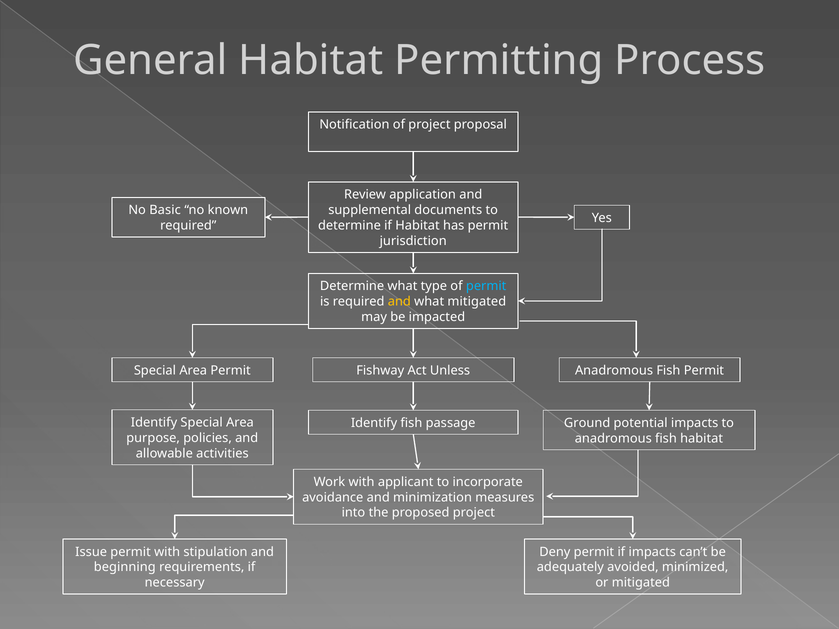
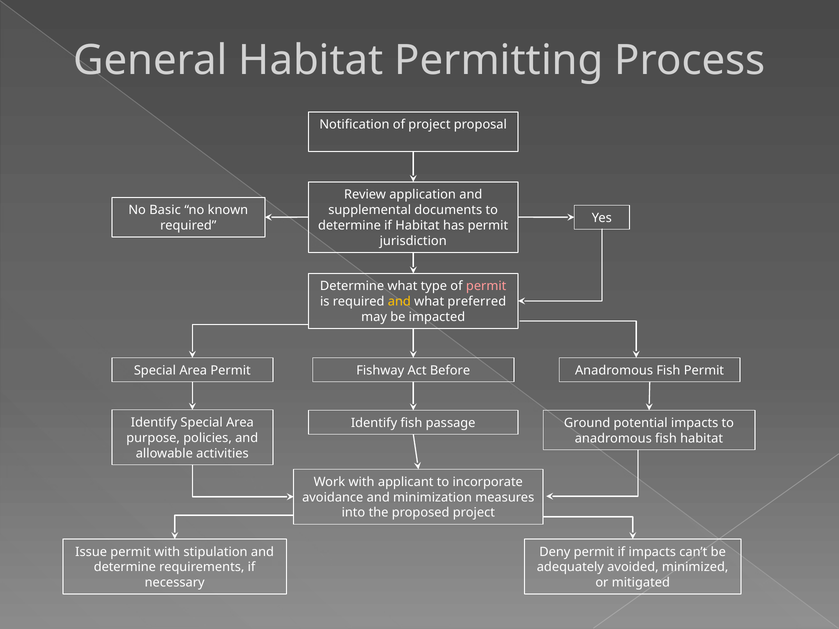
permit colour: light blue -> pink (486, 286)
what mitigated: mitigated -> preferred (477, 302)
Unless: Unless -> Before (450, 371)
beginning: beginning -> determine (125, 567)
